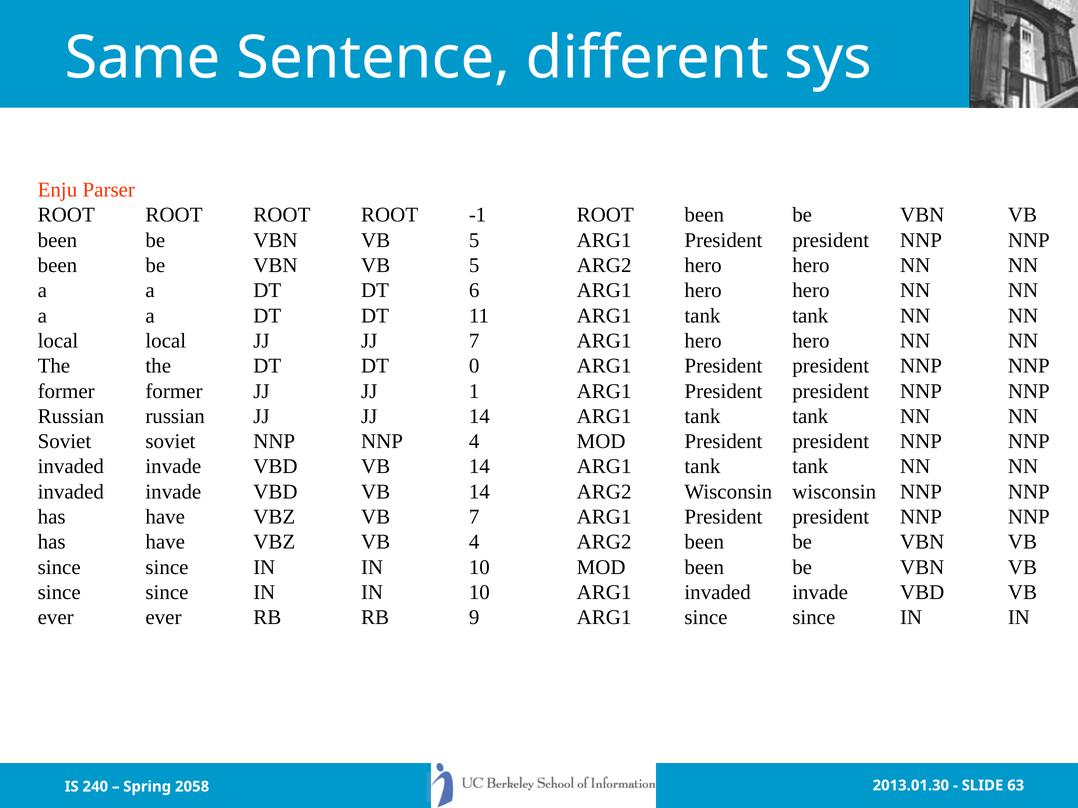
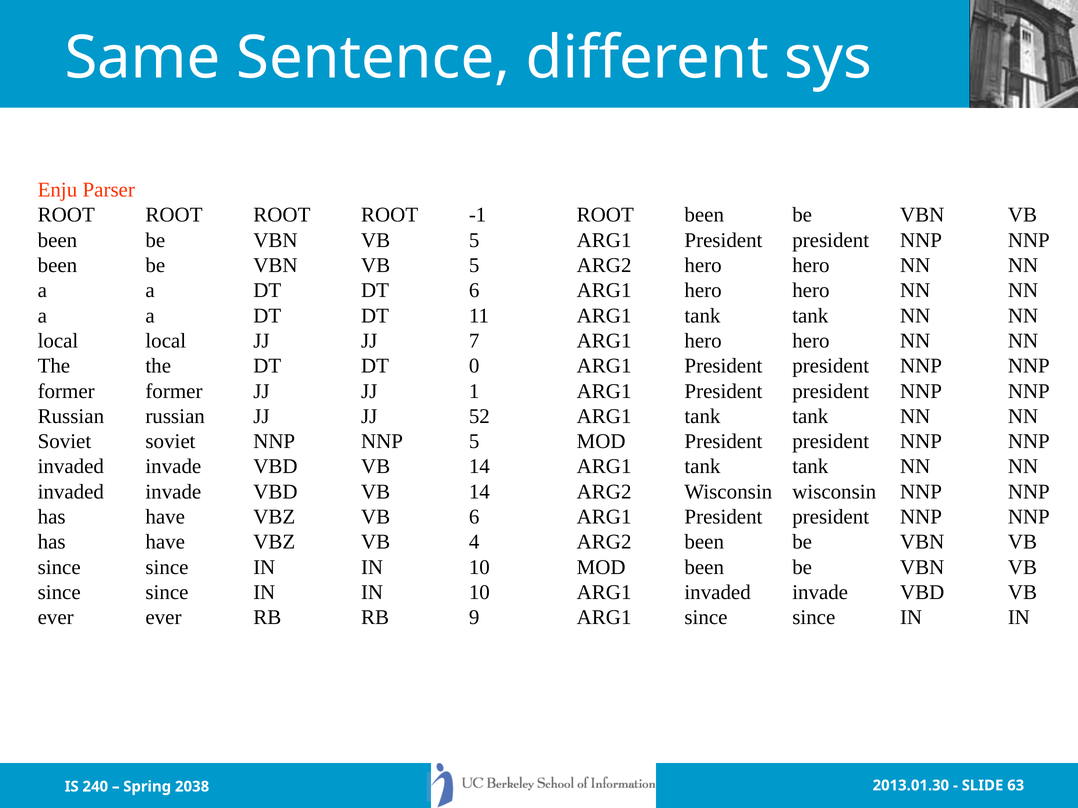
JJ 14: 14 -> 52 (479, 417)
NNP 4: 4 -> 5 (474, 442)
VB 7: 7 -> 6 (474, 517)
2058: 2058 -> 2038 (192, 787)
